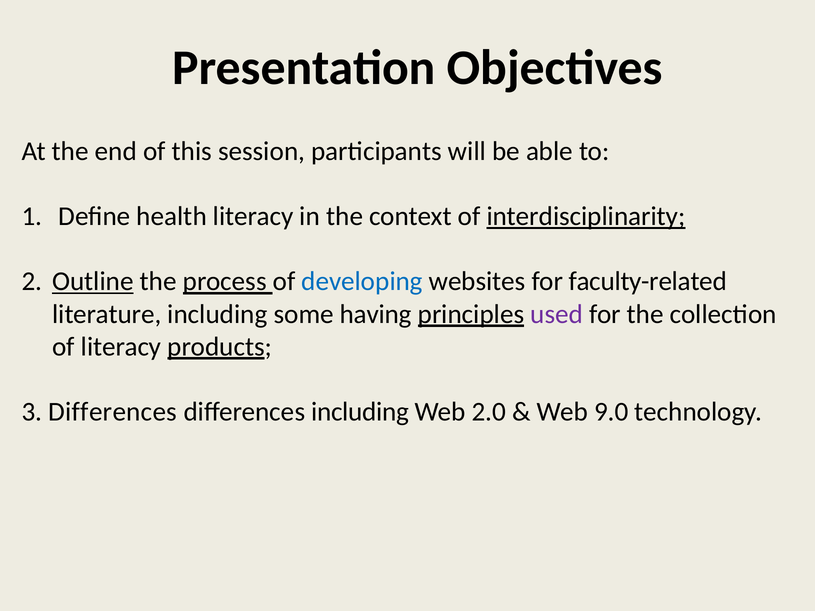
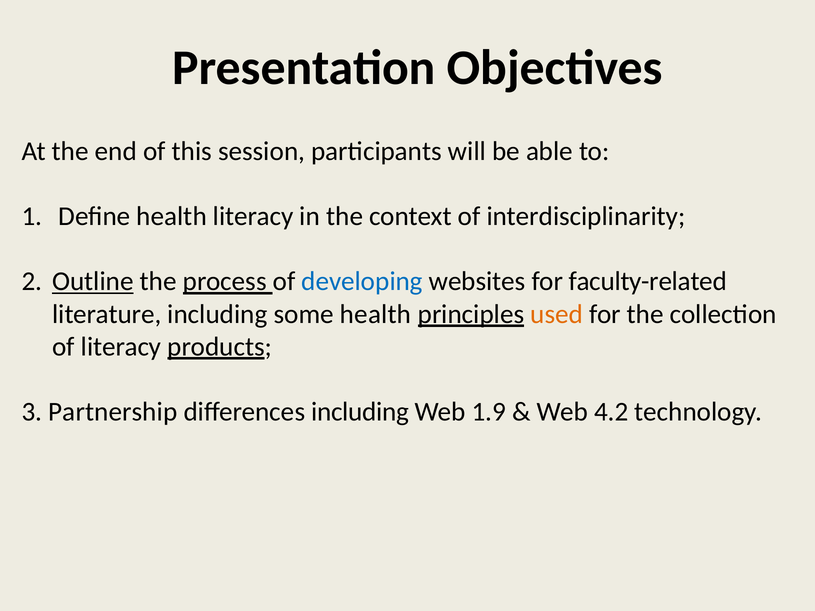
interdisciplinarity underline: present -> none (586, 216)
some having: having -> health (376, 314)
used colour: purple -> orange (557, 314)
3 Differences: Differences -> Partnership (113, 412)
2.0: 2.0 -> 1.9 (489, 412)
9.0: 9.0 -> 4.2 (611, 412)
